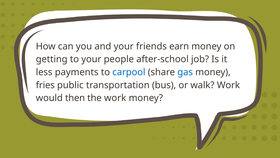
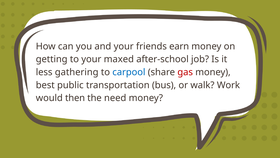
people: people -> maxed (119, 59)
payments: payments -> gathering (77, 72)
gas colour: blue -> red (185, 72)
fries: fries -> best (45, 85)
the work: work -> need (115, 98)
